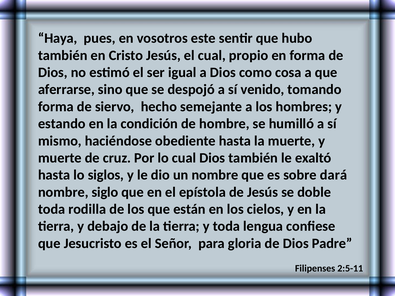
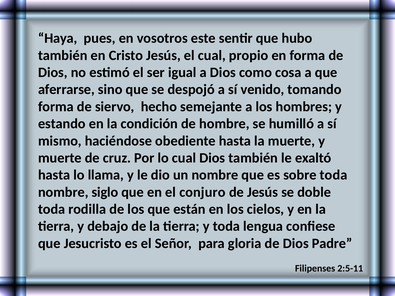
siglos: siglos -> llama (106, 175)
sobre dará: dará -> toda (333, 175)
epístola: epístola -> conjuro (202, 192)
